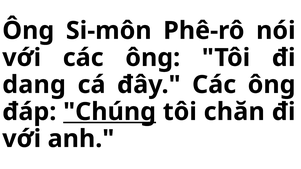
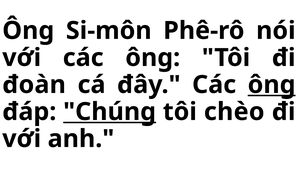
dang: dang -> đoàn (34, 85)
ông underline: none -> present (272, 85)
chăn: chăn -> chèo (234, 112)
